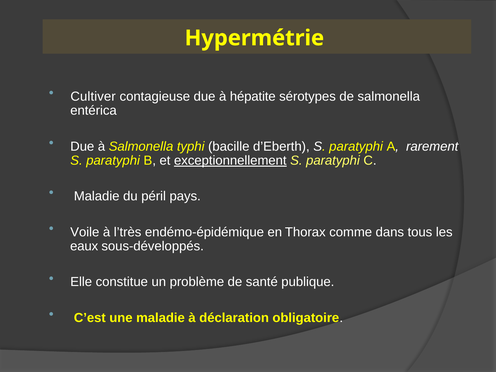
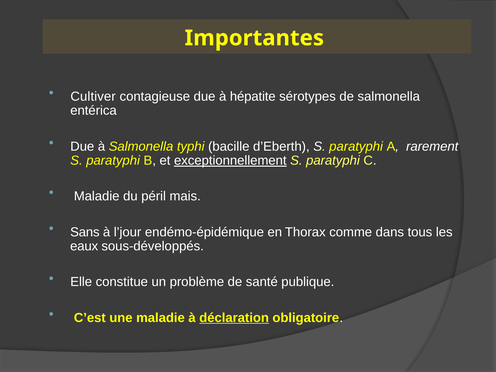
Hypermétrie: Hypermétrie -> Importantes (254, 38)
pays: pays -> mais (185, 196)
Voile: Voile -> Sans (85, 232)
l’très: l’très -> l’jour (128, 232)
déclaration underline: none -> present (234, 318)
